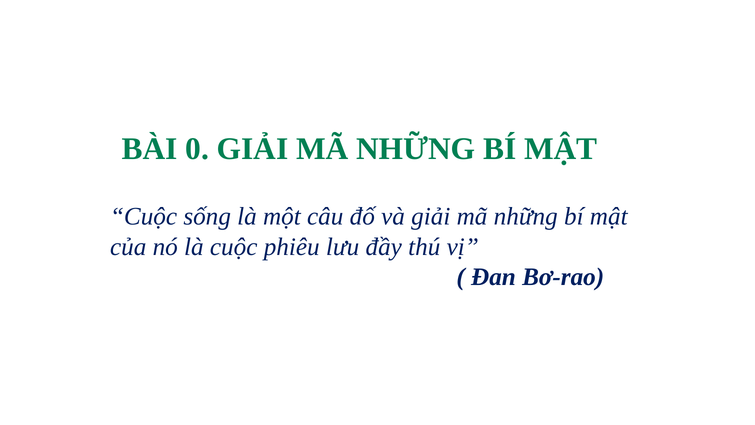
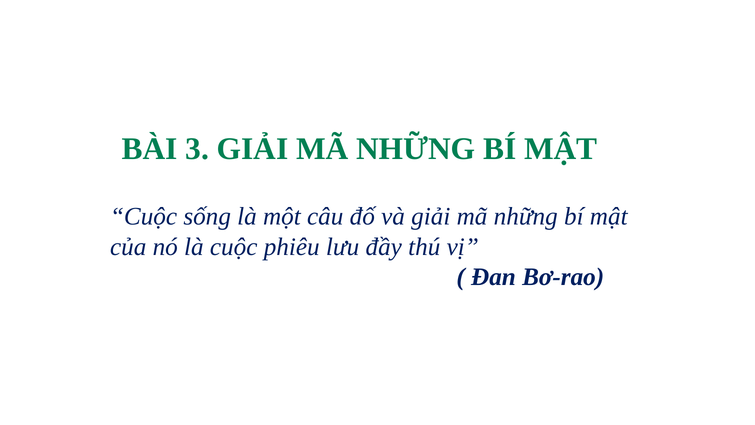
0: 0 -> 3 (197, 149)
